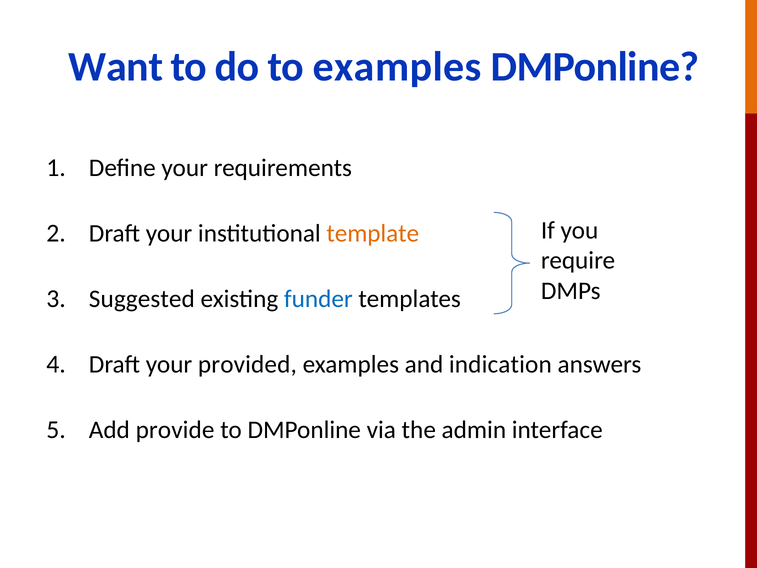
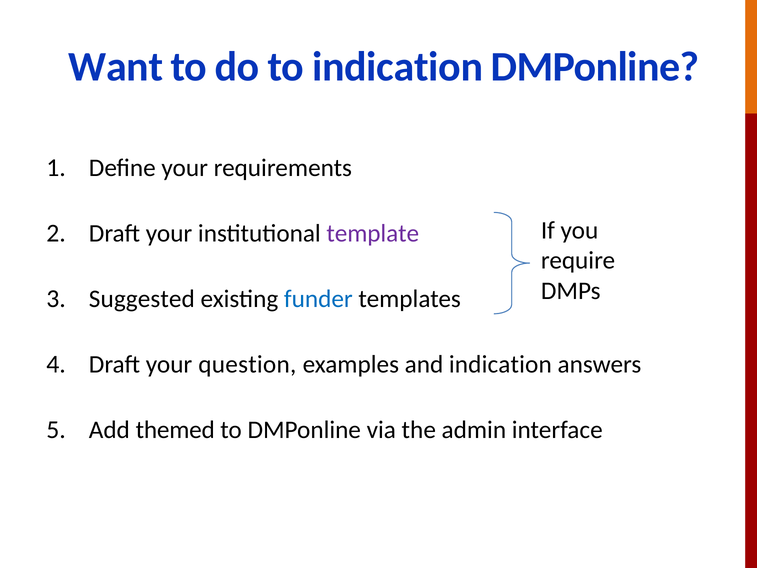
to examples: examples -> indication (398, 67)
template colour: orange -> purple (373, 233)
provided: provided -> question (247, 364)
provide: provide -> themed (175, 430)
